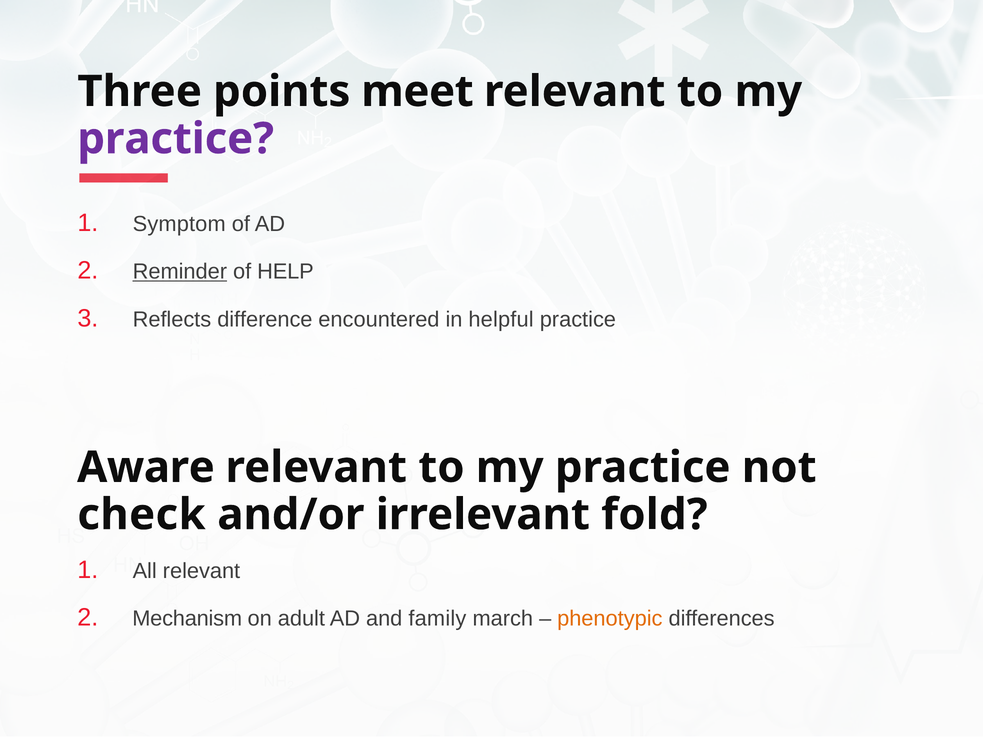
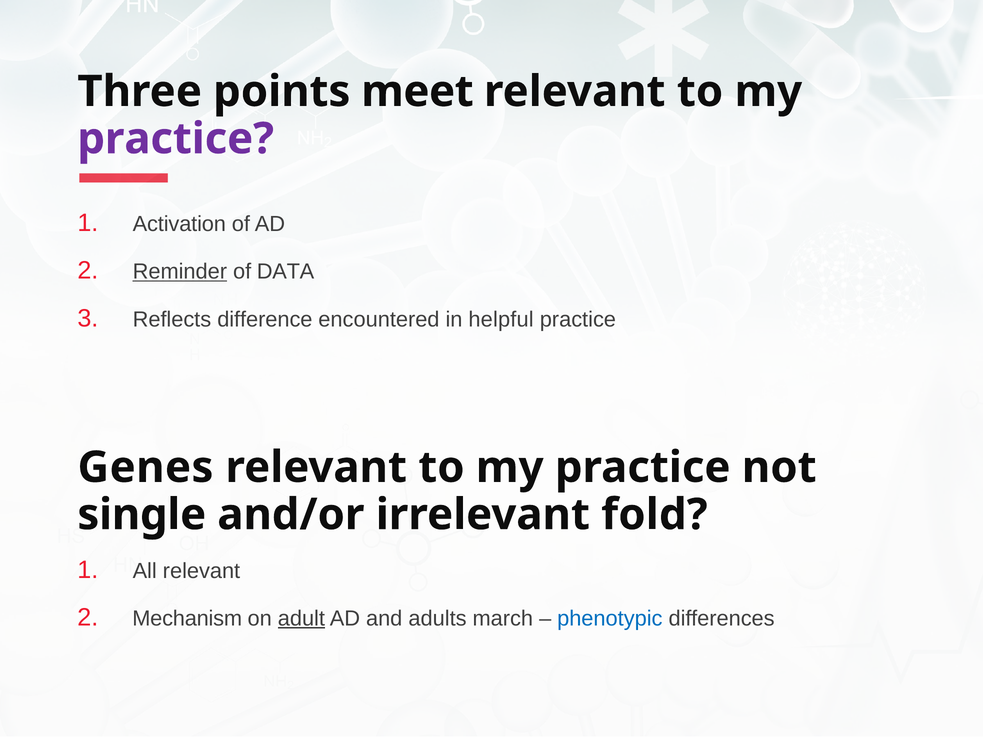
Symptom: Symptom -> Activation (179, 224)
HELP: HELP -> DATA (286, 271)
Aware: Aware -> Genes (145, 467)
check: check -> single (142, 514)
adult underline: none -> present (301, 618)
family: family -> adults (438, 618)
phenotypic colour: orange -> blue (610, 618)
